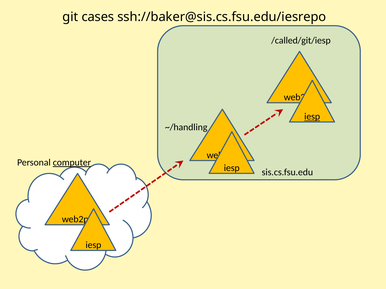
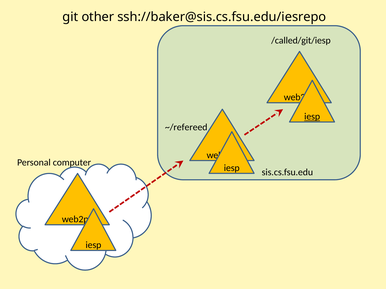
cases: cases -> other (98, 17)
~/handling: ~/handling -> ~/refereed (186, 127)
computer underline: present -> none (72, 163)
